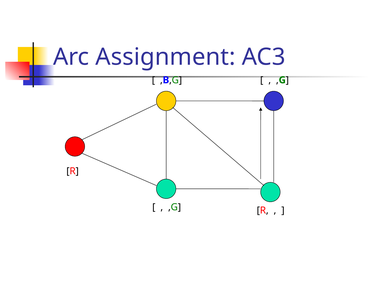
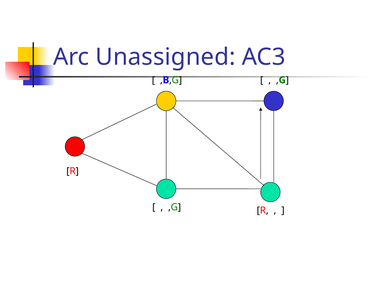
Assignment: Assignment -> Unassigned (165, 57)
